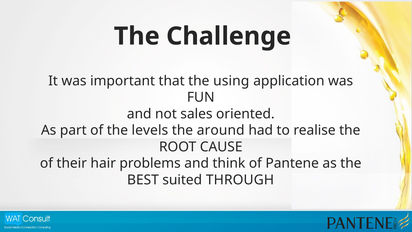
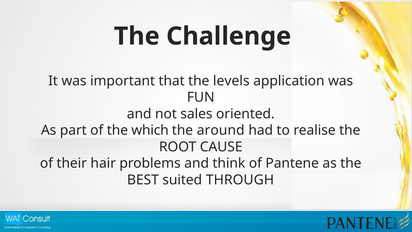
using: using -> levels (231, 81)
levels: levels -> which (150, 130)
